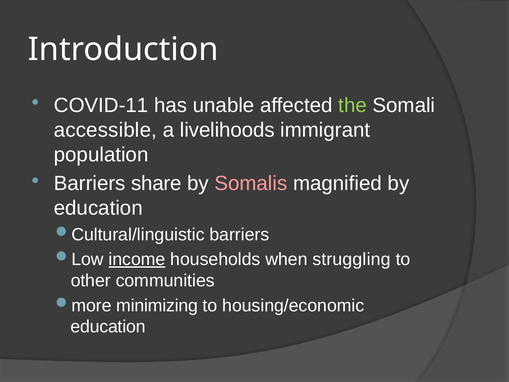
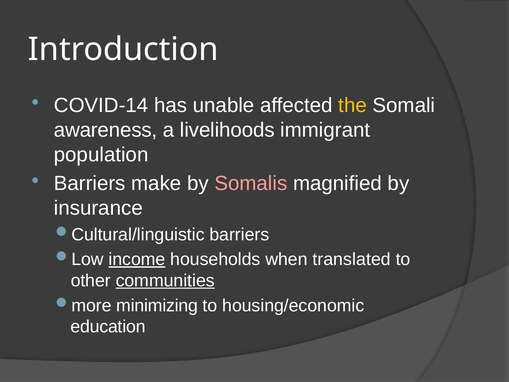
COVID-11: COVID-11 -> COVID-14 (101, 105)
the colour: light green -> yellow (353, 105)
accessible: accessible -> awareness (106, 130)
share: share -> make (156, 183)
education: education -> insurance (98, 208)
struggling: struggling -> translated (352, 259)
communities underline: none -> present (165, 280)
